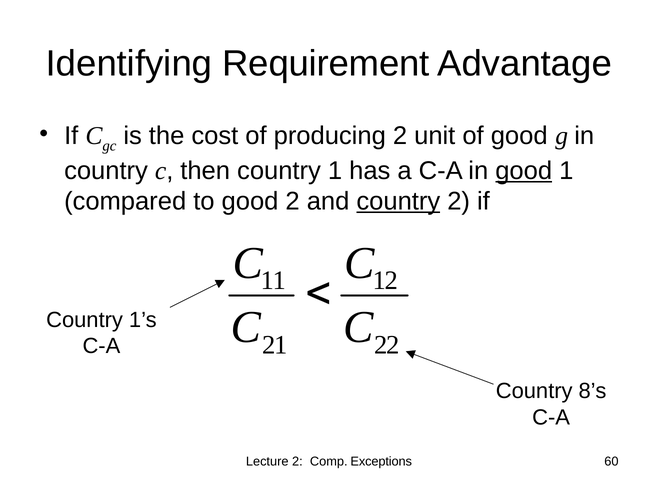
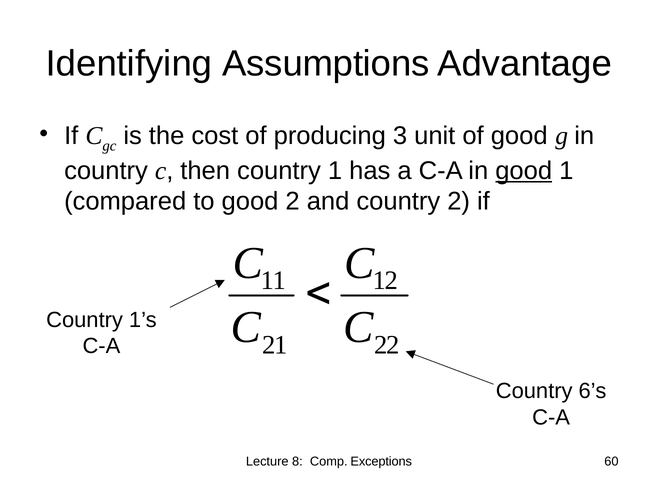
Requirement: Requirement -> Assumptions (326, 63)
producing 2: 2 -> 3 (400, 136)
country underline: present -> none (398, 201)
8’s: 8’s -> 6’s (593, 391)
Lecture 2: 2 -> 8 (297, 461)
